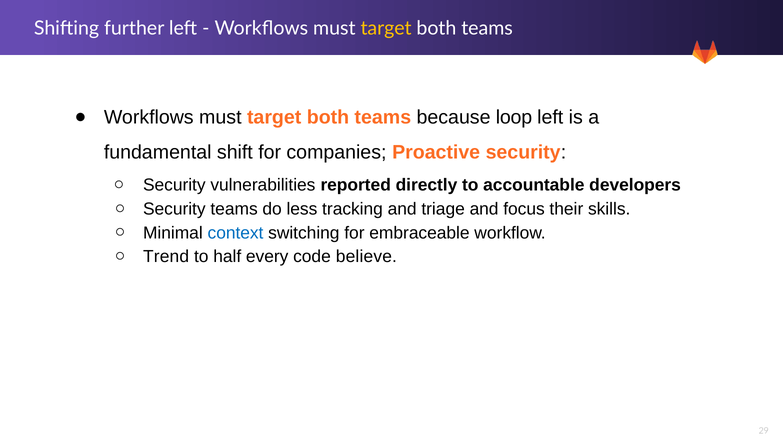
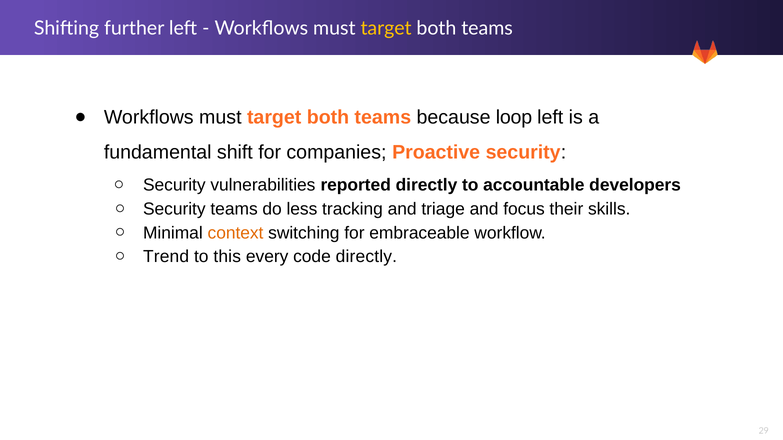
context colour: blue -> orange (236, 233)
half: half -> this (227, 257)
code believe: believe -> directly (366, 257)
